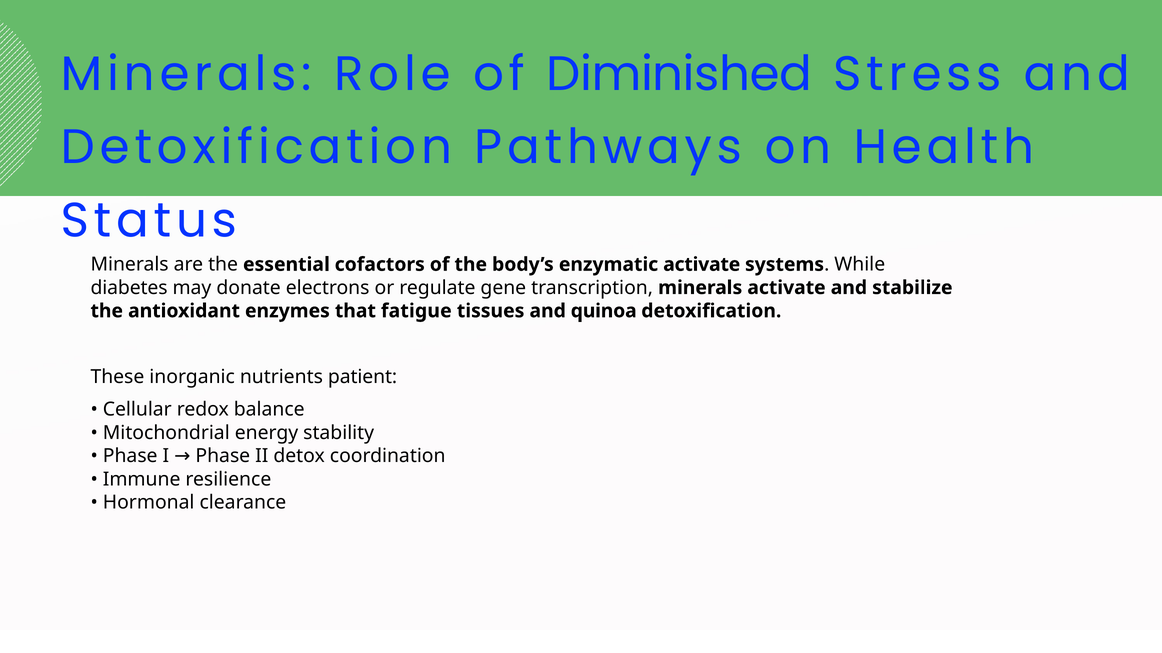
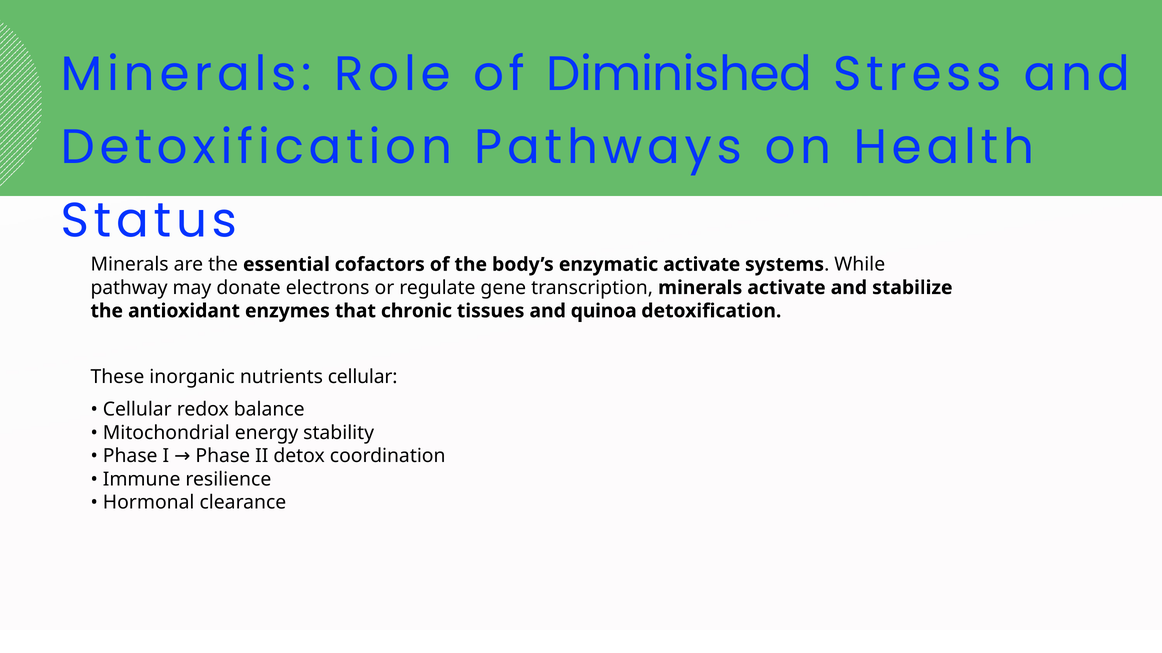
diabetes: diabetes -> pathway (129, 288)
fatigue: fatigue -> chronic (416, 311)
nutrients patient: patient -> cellular (363, 377)
